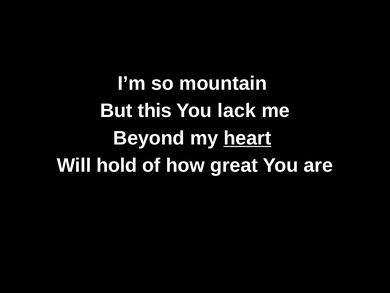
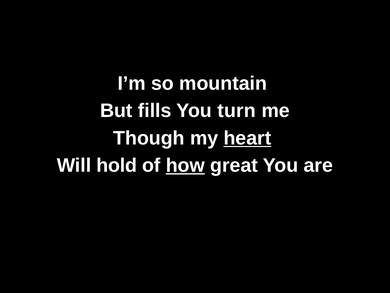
this: this -> fills (155, 111)
lack: lack -> turn (237, 111)
Beyond: Beyond -> Though (149, 138)
how underline: none -> present (185, 165)
